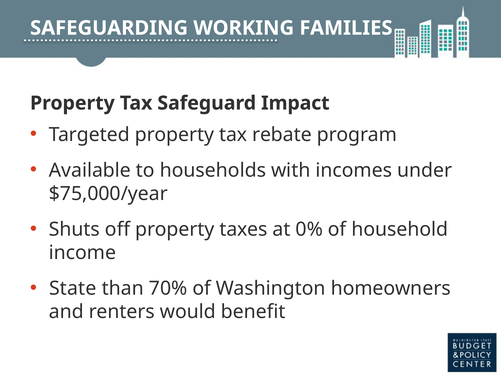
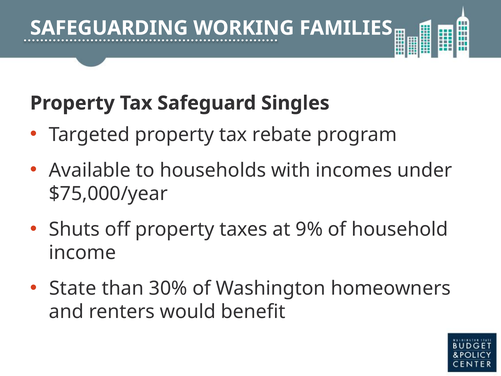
Impact: Impact -> Singles (295, 103)
0%: 0% -> 9% (309, 229)
70%: 70% -> 30% (168, 288)
